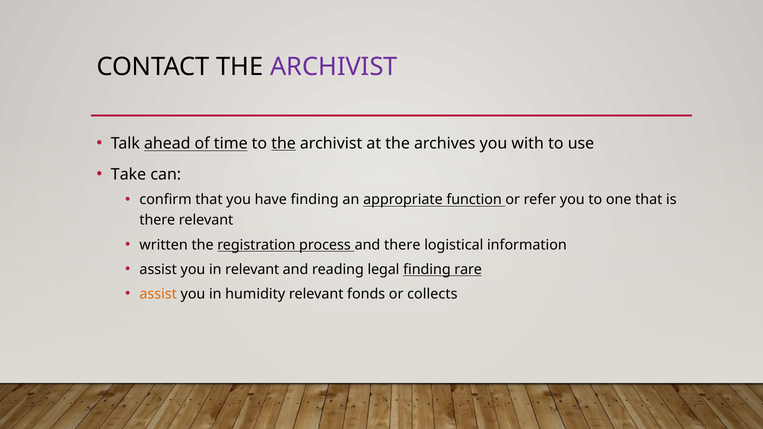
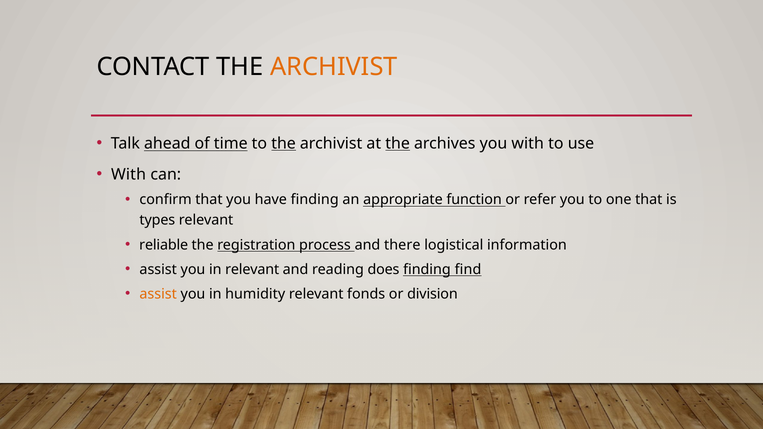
ARCHIVIST colour: purple -> orange (334, 67)
the underline: none -> present (398, 143)
Take: Take -> With (128, 174)
there: there -> types (157, 220)
written: written -> reliable (164, 245)
legal: legal -> does (383, 269)
rare: rare -> find (468, 269)
collects: collects -> division (432, 294)
